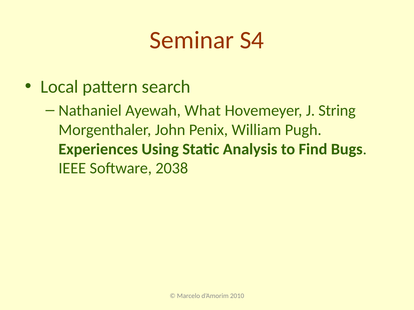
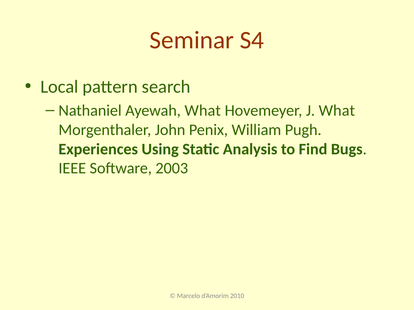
J String: String -> What (337, 111)
2038: 2038 -> 2003 (172, 169)
